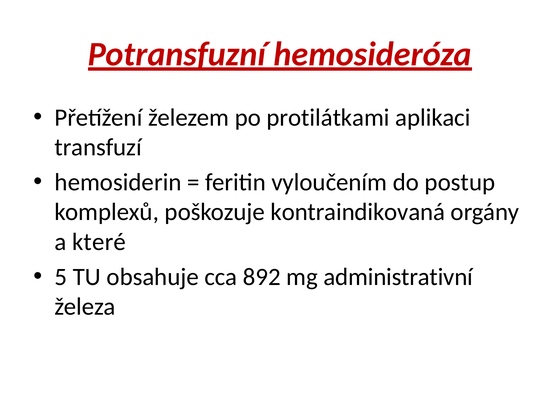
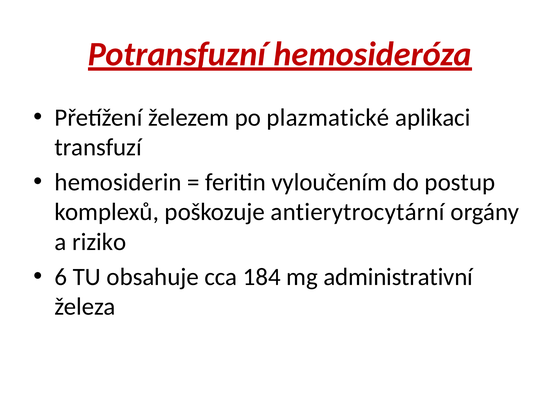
protilátkami: protilátkami -> plazmatické (328, 117)
kontraindikovaná: kontraindikovaná -> antierytrocytární (358, 212)
které: které -> riziko (99, 242)
5: 5 -> 6 (61, 277)
892: 892 -> 184 (262, 277)
